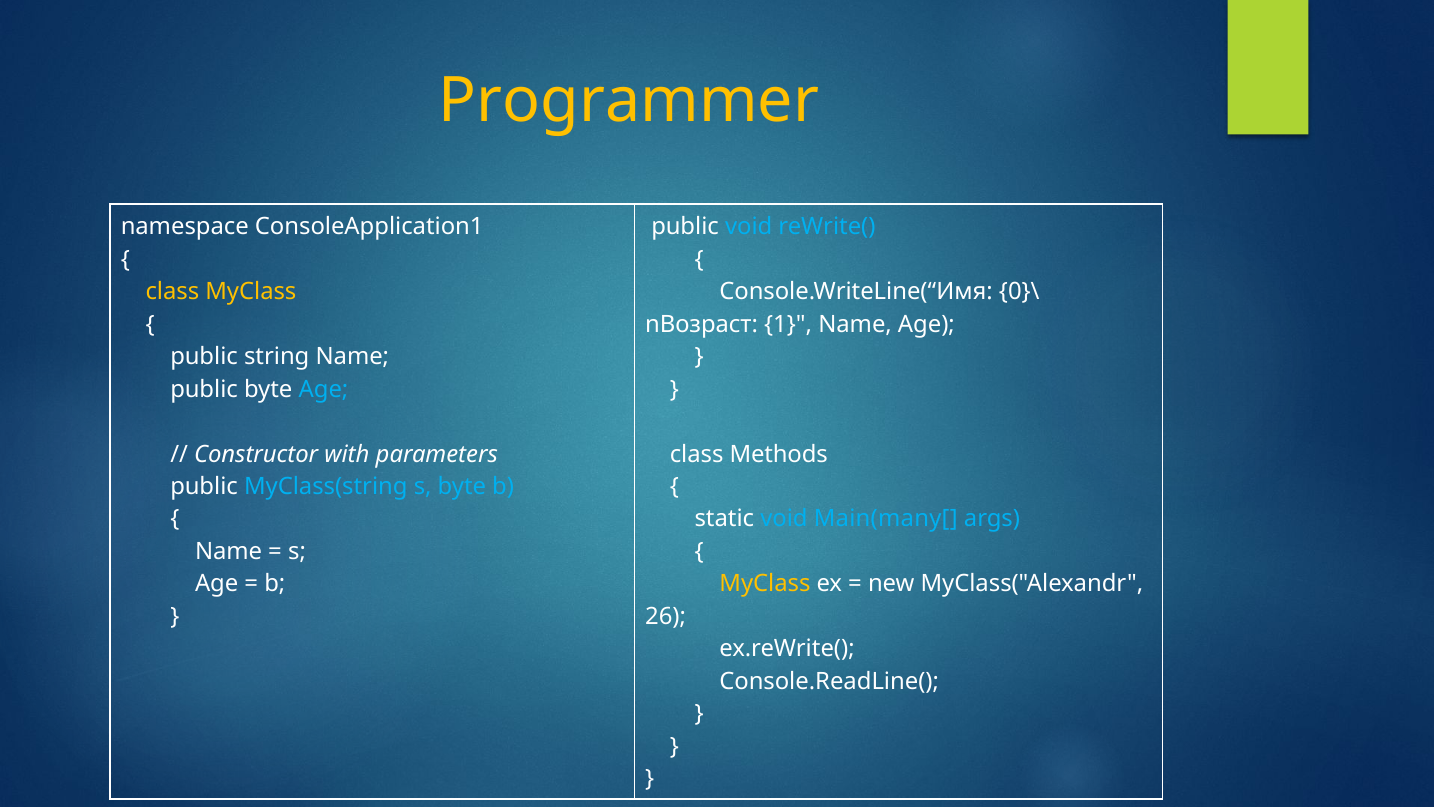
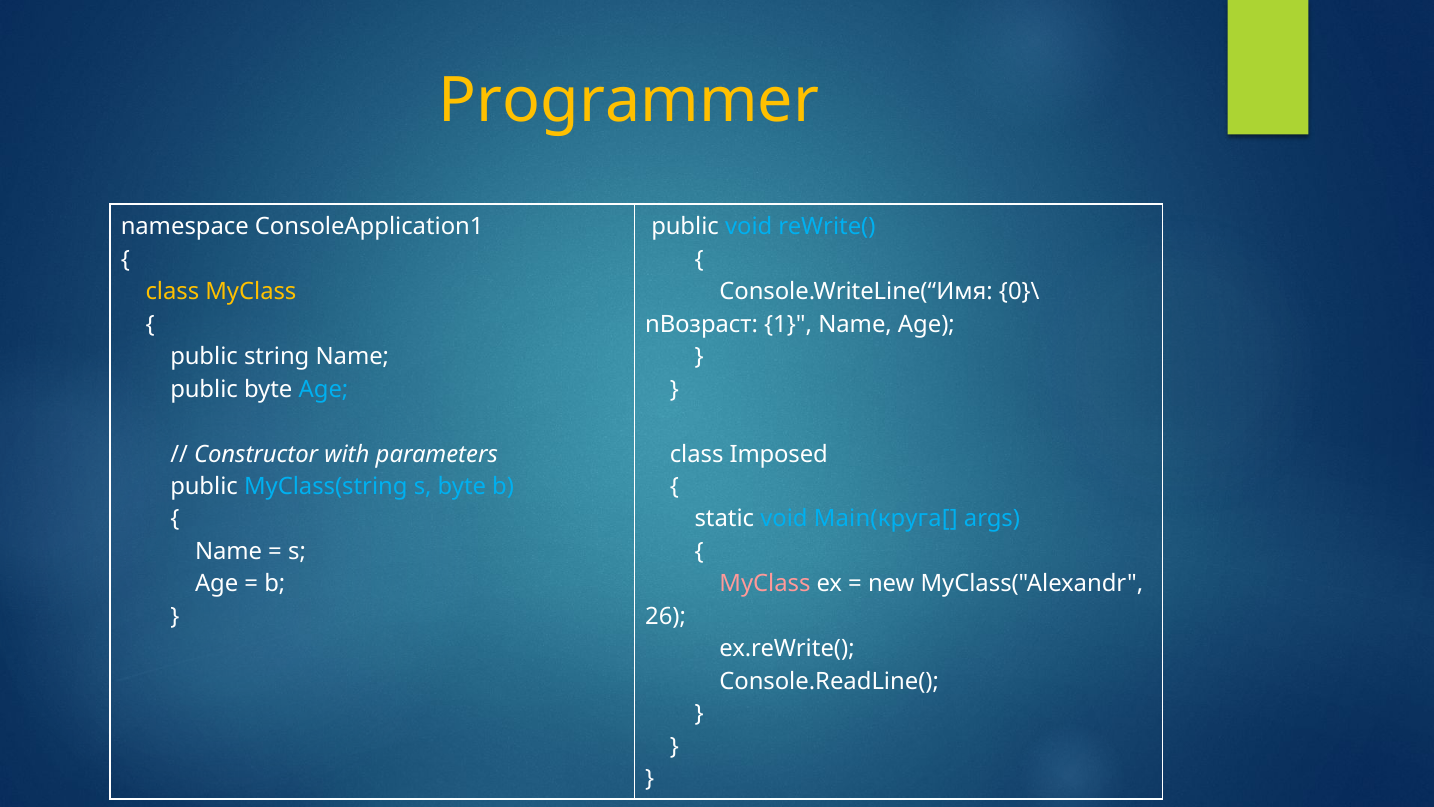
Methods: Methods -> Imposed (779, 454)
Main(many[: Main(many[ -> Main(круга[ (886, 519)
MyClass colour: yellow -> pink (765, 584)
